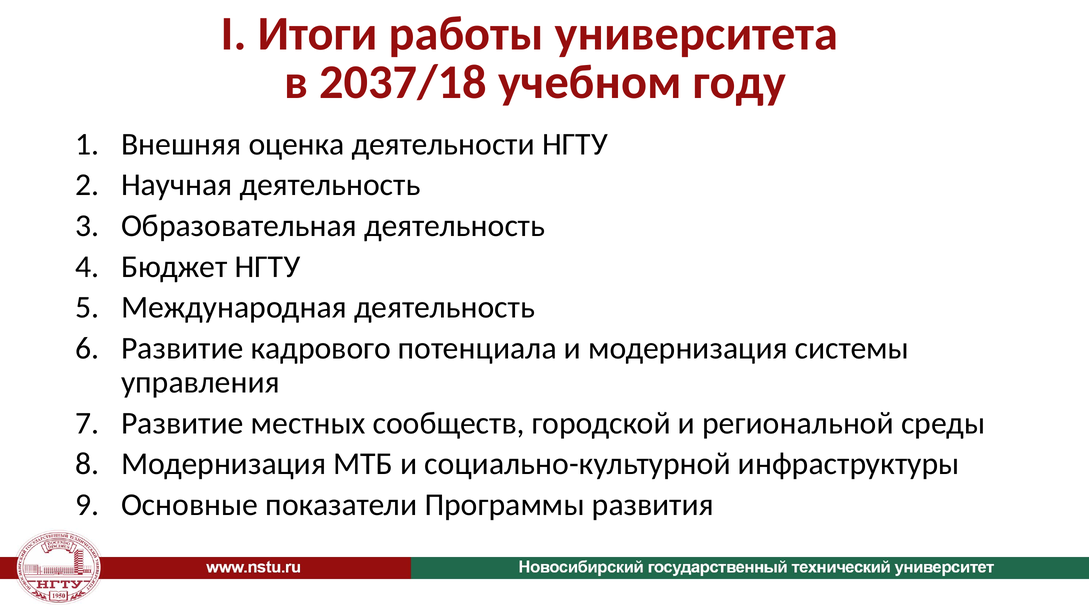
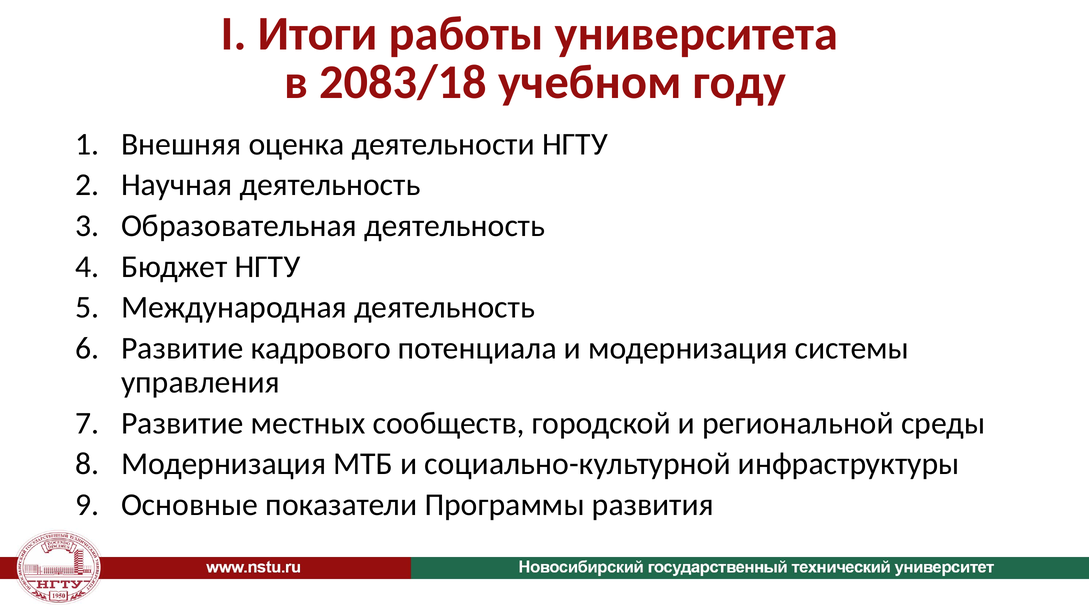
2037/18: 2037/18 -> 2083/18 (403, 82)
